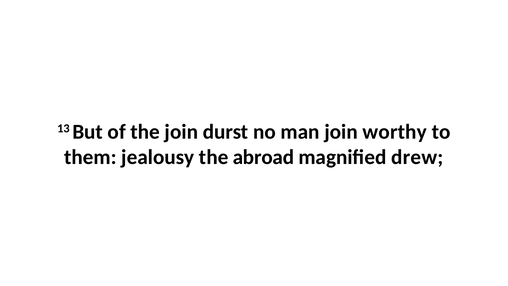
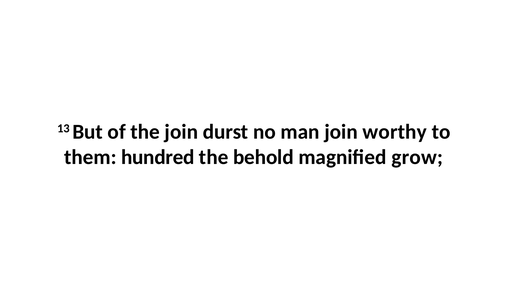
jealousy: jealousy -> hundred (158, 157)
abroad: abroad -> behold (263, 157)
drew: drew -> grow (417, 157)
